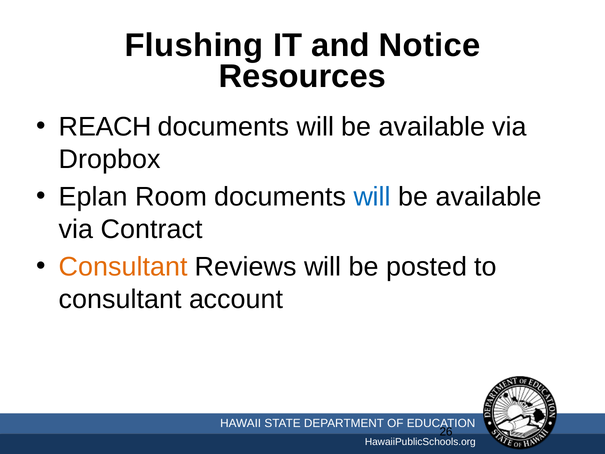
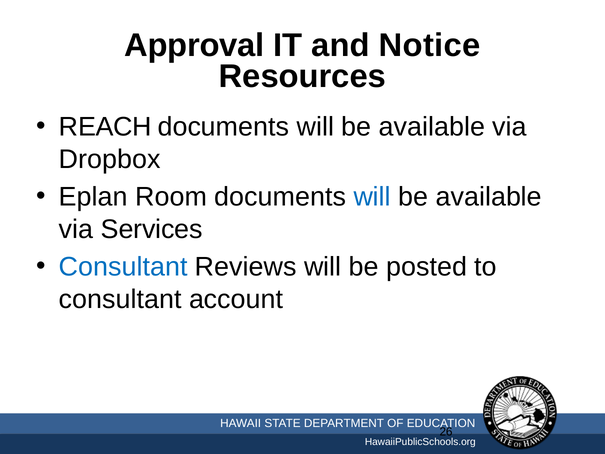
Flushing: Flushing -> Approval (194, 45)
Contract: Contract -> Services (152, 229)
Consultant colour: orange -> blue (123, 267)
